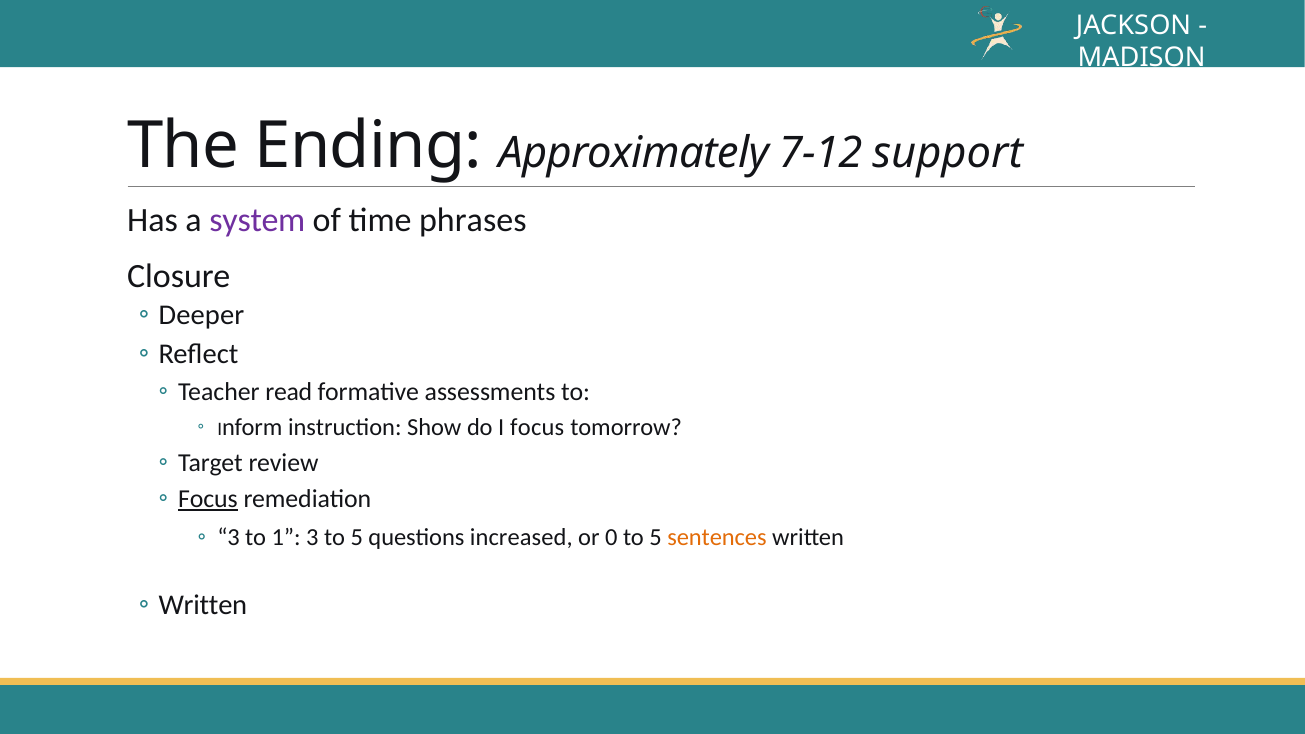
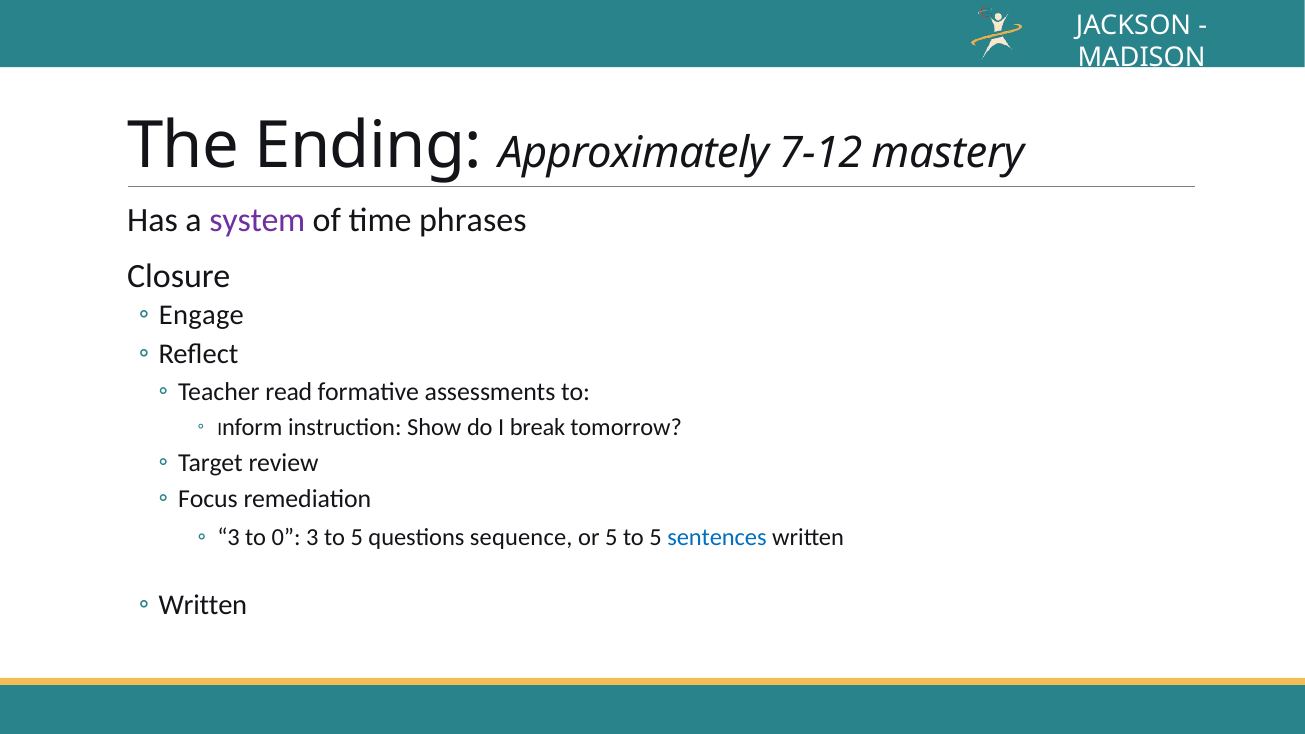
support: support -> mastery (948, 153)
Deeper: Deeper -> Engage (201, 316)
I focus: focus -> break (538, 427)
Focus underline: present -> none (208, 499)
1: 1 -> 0 (286, 538)
increased: increased -> sequence (521, 538)
or 0: 0 -> 5 (611, 538)
sentences colour: orange -> blue (717, 538)
